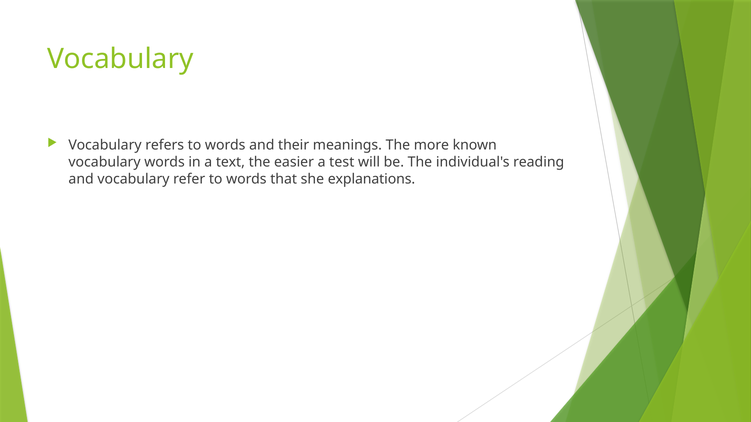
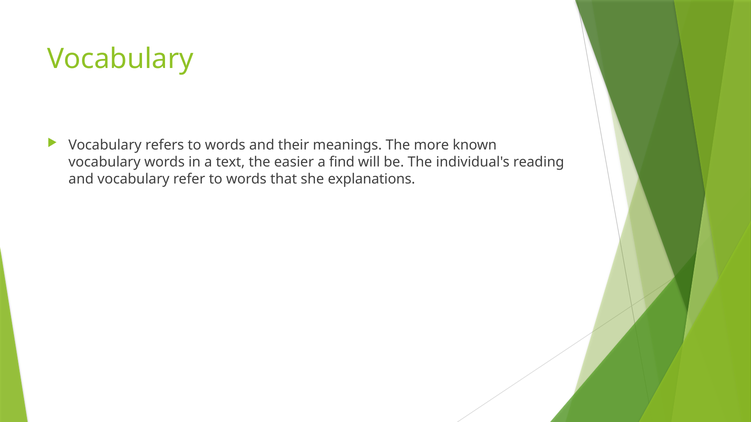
test: test -> find (342, 162)
